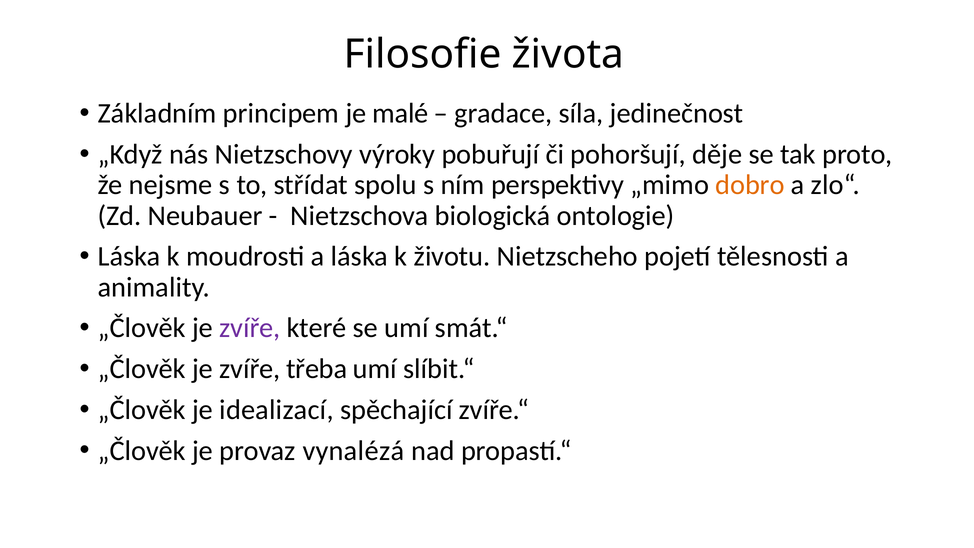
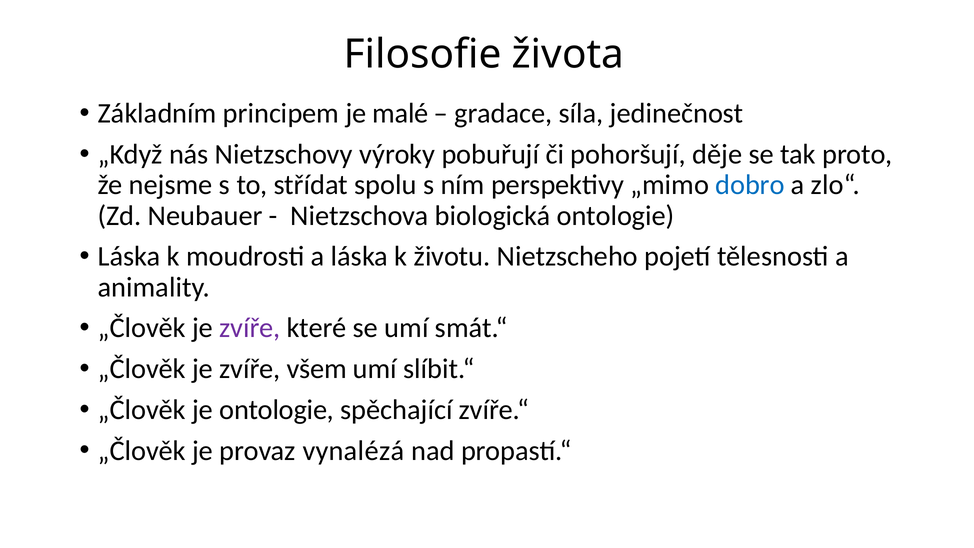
dobro colour: orange -> blue (750, 185)
třeba: třeba -> všem (317, 369)
je idealizací: idealizací -> ontologie (277, 410)
